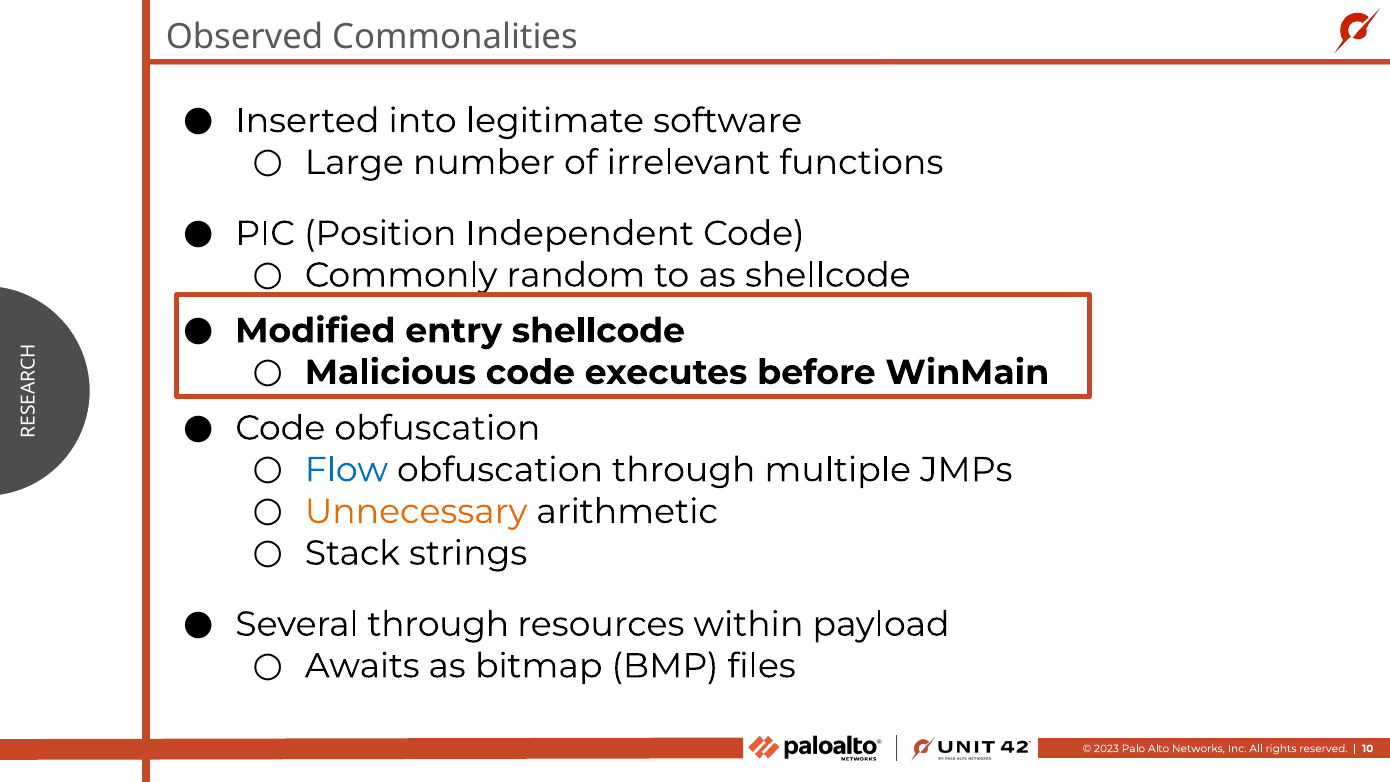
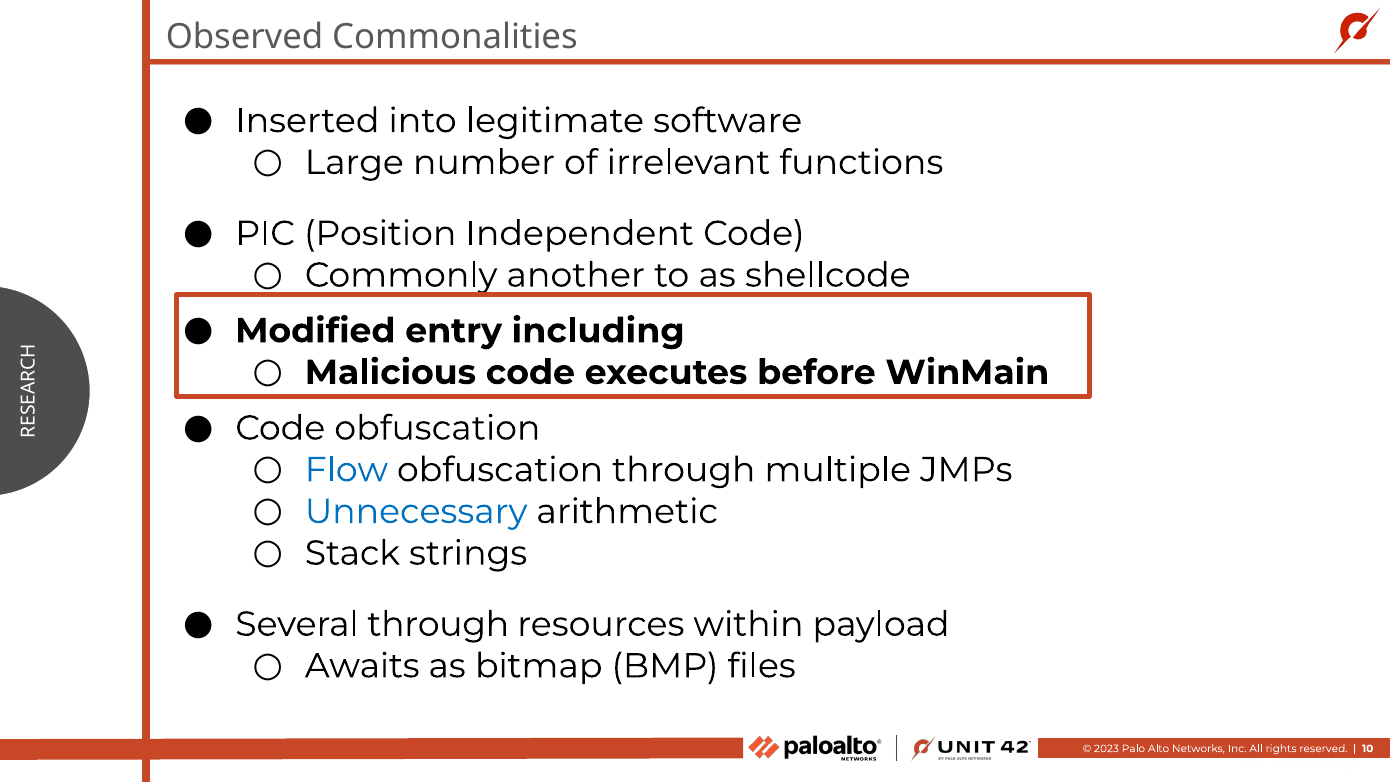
random: random -> another (576, 275)
entry shellcode: shellcode -> including (598, 331)
Unnecessary colour: orange -> blue (416, 511)
